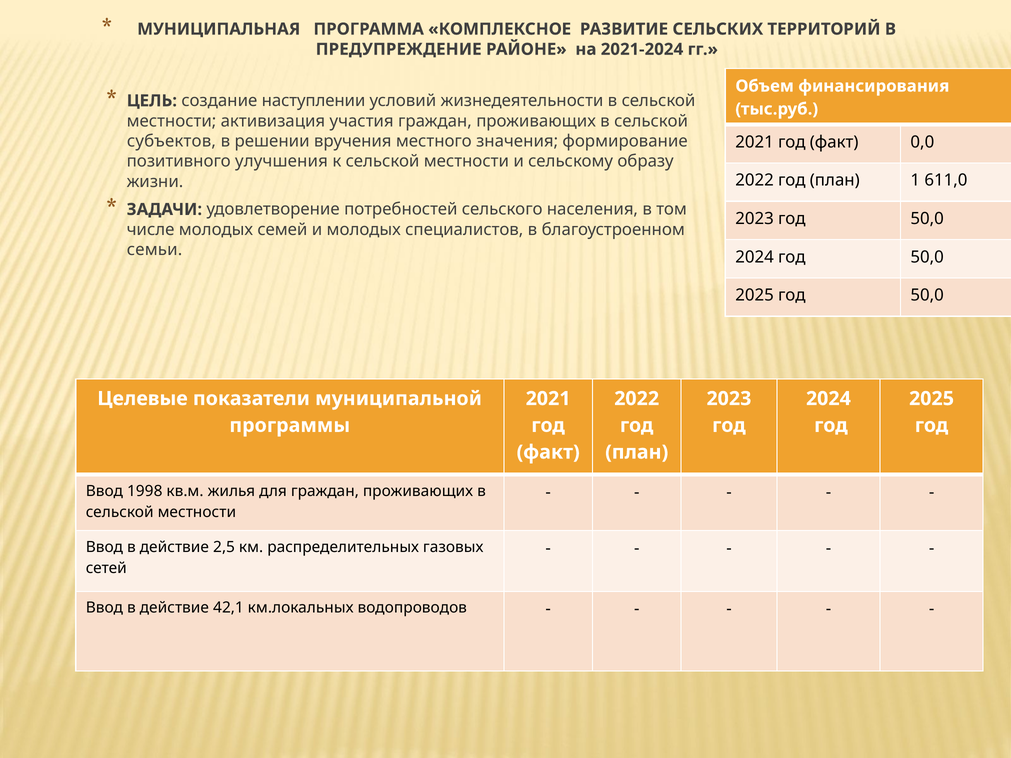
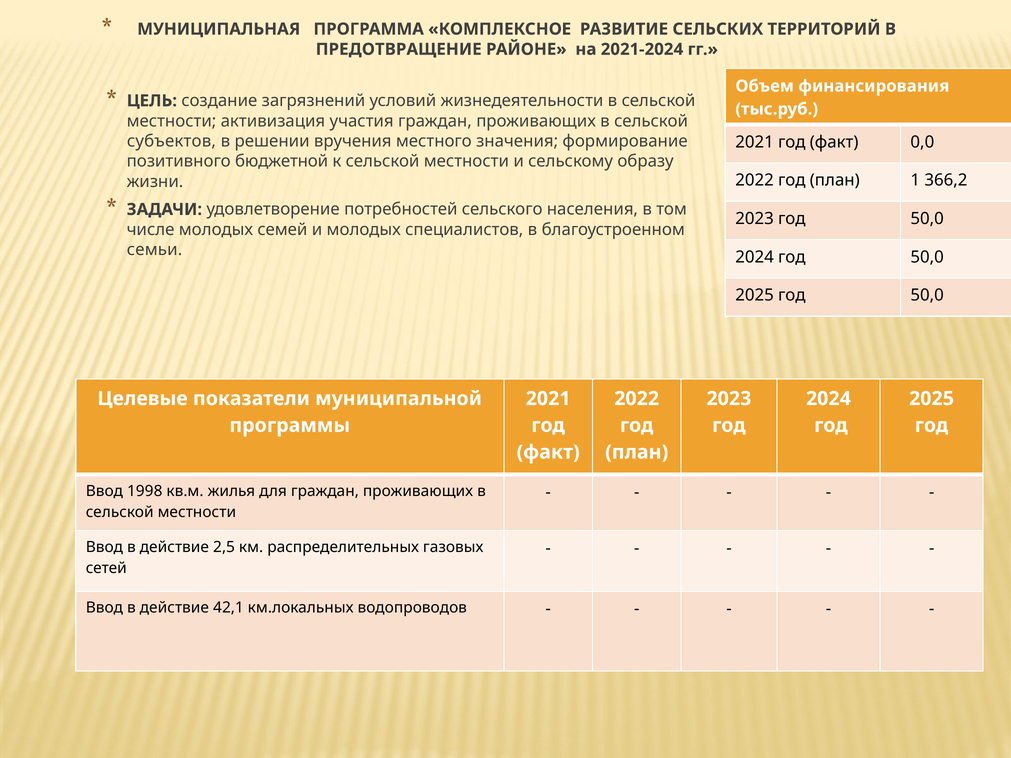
ПРЕДУПРЕЖДЕНИЕ: ПРЕДУПРЕЖДЕНИЕ -> ПРЕДОТВРАЩЕНИЕ (399, 49)
наступлении: наступлении -> загрязнений (314, 101)
улучшения: улучшения -> бюджетной (282, 161)
611,0: 611,0 -> 366,2 (946, 180)
